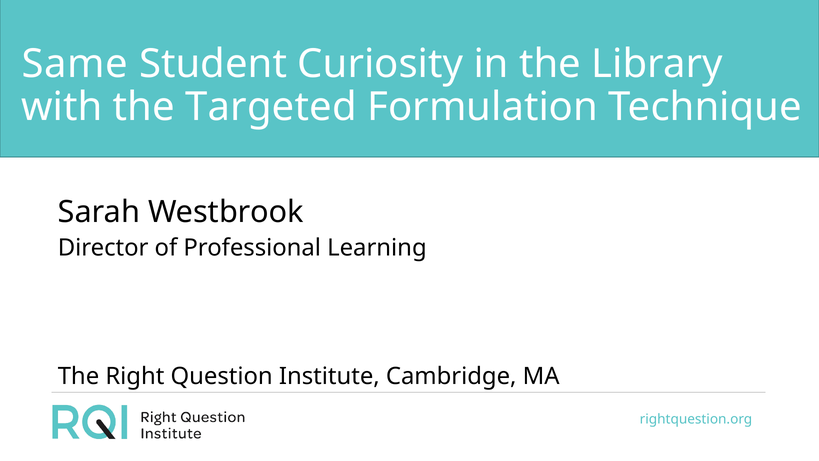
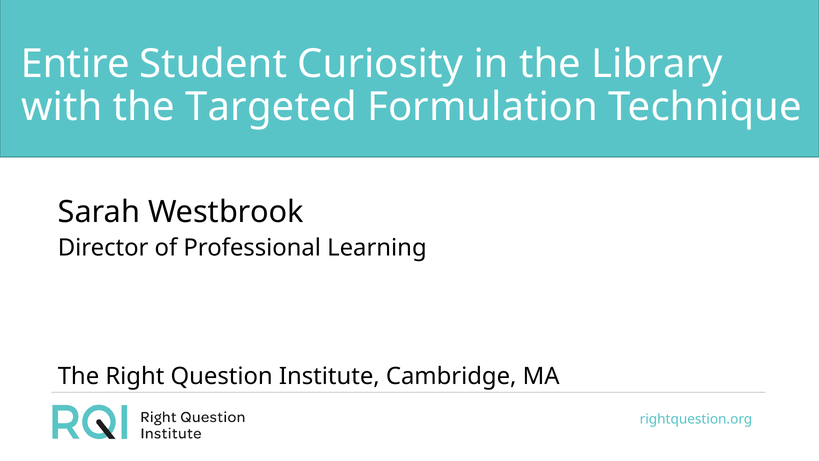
Same: Same -> Entire (75, 64)
